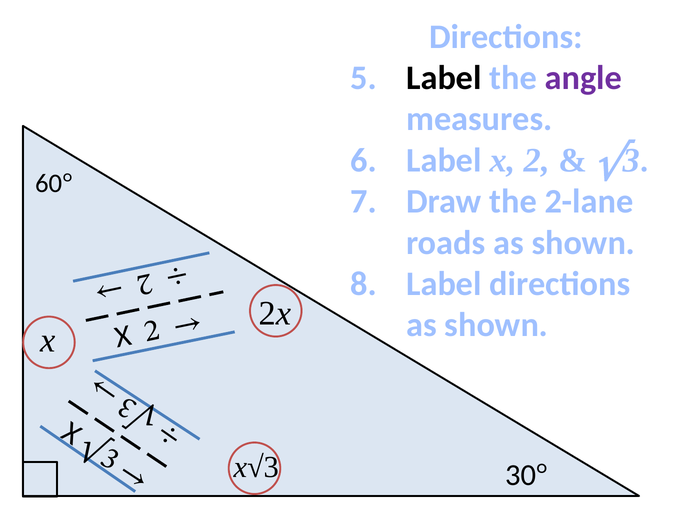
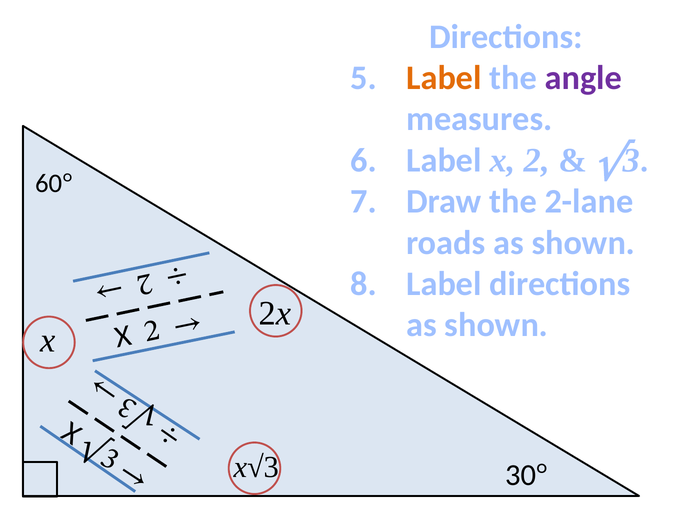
Label colour: black -> orange (444, 78)
